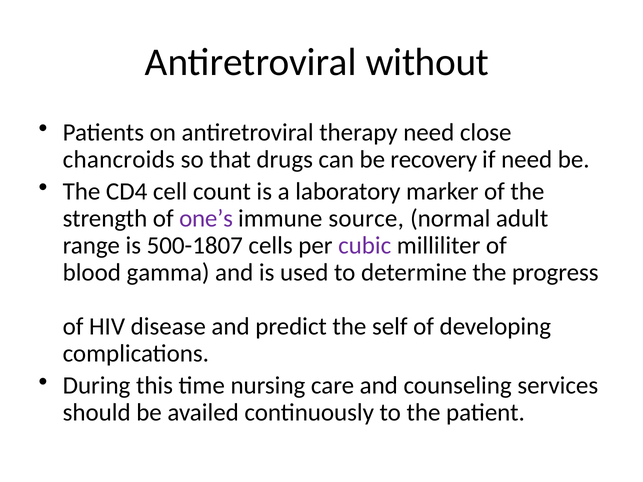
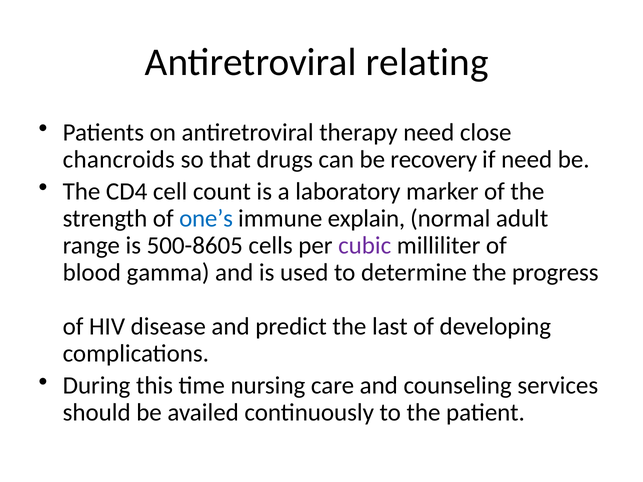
without: without -> relating (427, 62)
one’s colour: purple -> blue (206, 219)
source: source -> explain (366, 219)
500-1807: 500-1807 -> 500-8605 (195, 246)
self: self -> last (390, 327)
